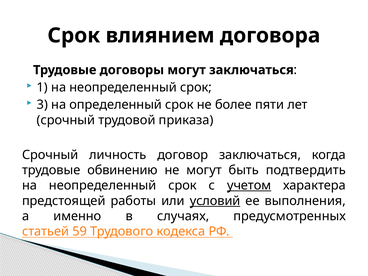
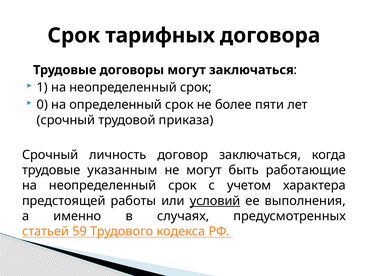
влиянием: влиянием -> тарифных (160, 36)
3: 3 -> 0 (42, 105)
обвинению: обвинению -> указанным (122, 170)
подтвердить: подтвердить -> работающие (306, 170)
учетом underline: present -> none (249, 185)
